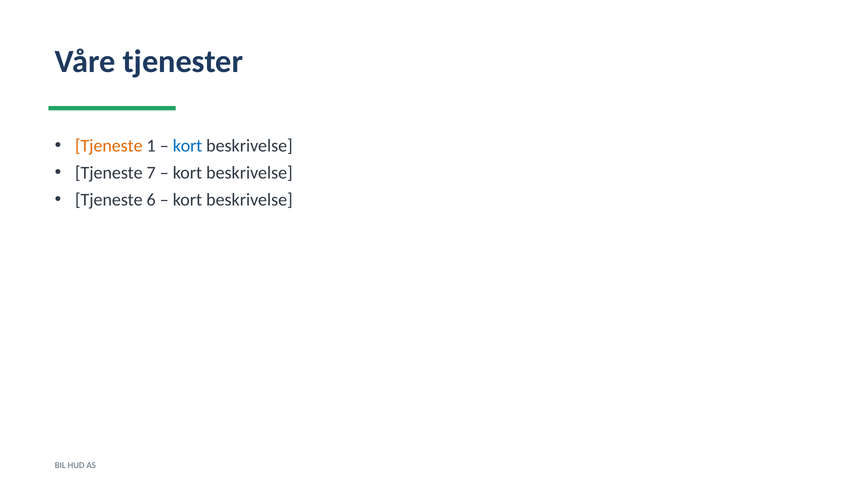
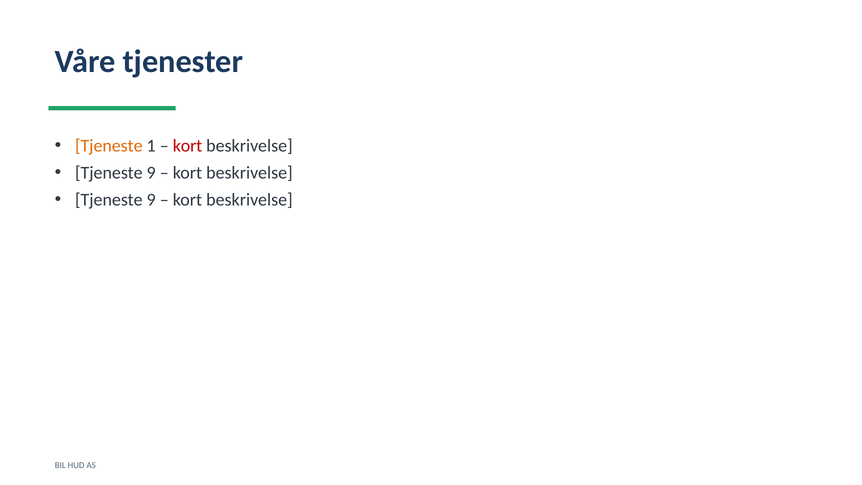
kort colour: blue -> red (188, 146)
7: 7 -> 9 (151, 173)
6: 6 -> 9 (151, 200)
